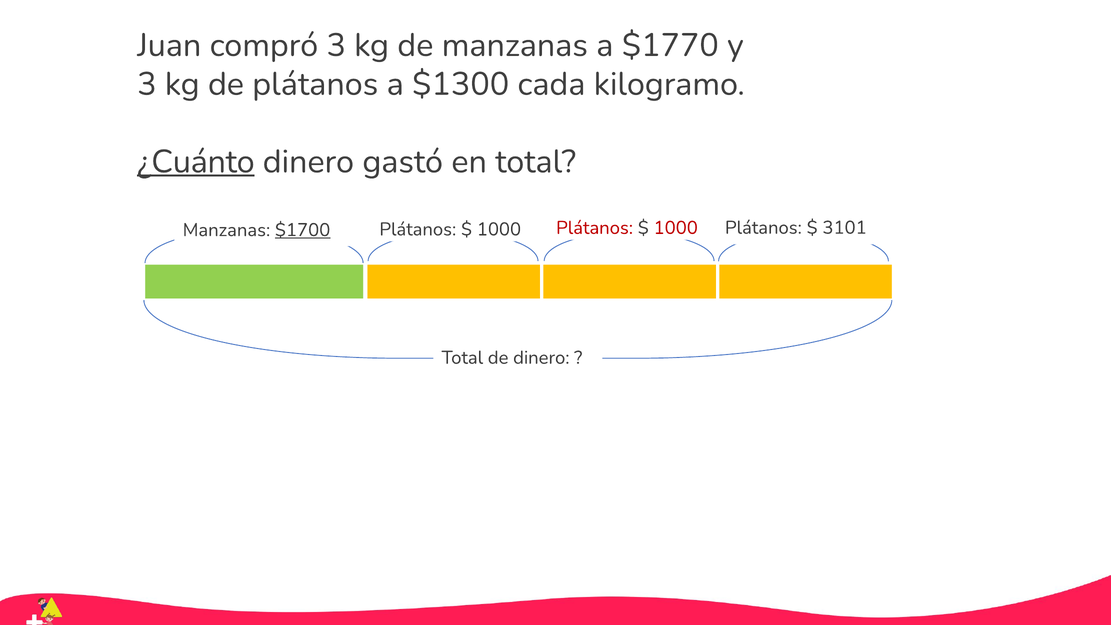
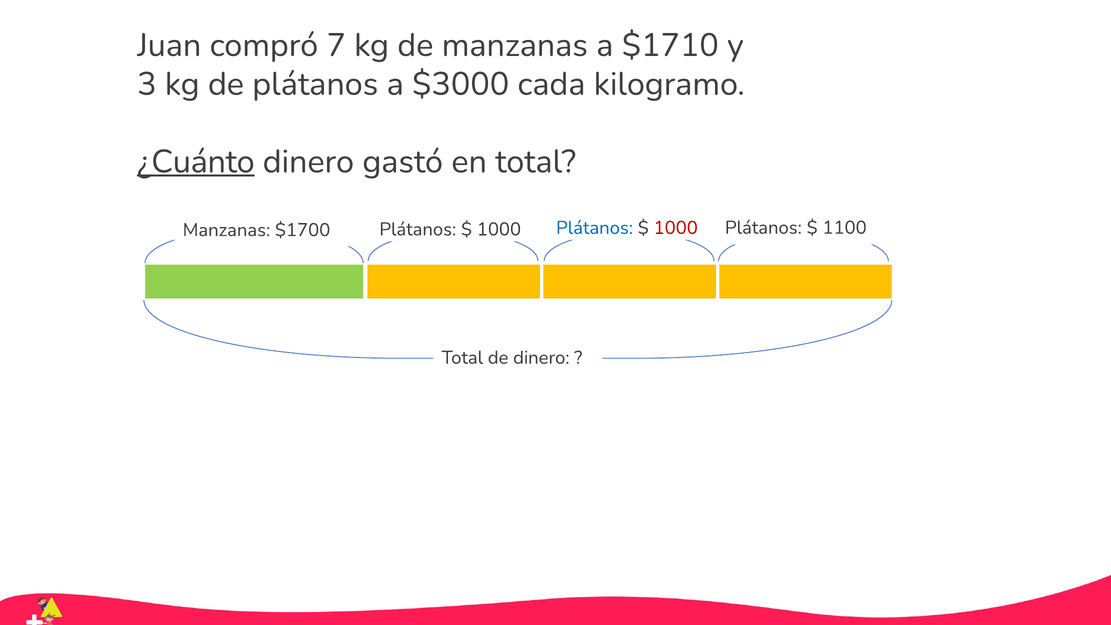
compró 3: 3 -> 7 (336, 45)
$1770: $1770 -> $1710 (670, 45)
$1300: $1300 -> $3000 (461, 84)
$1700 underline: present -> none (303, 230)
Plátanos colour: red -> blue (595, 228)
3101: 3101 -> 1100 (845, 228)
